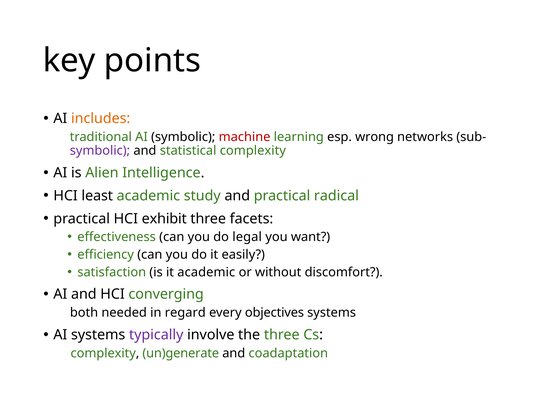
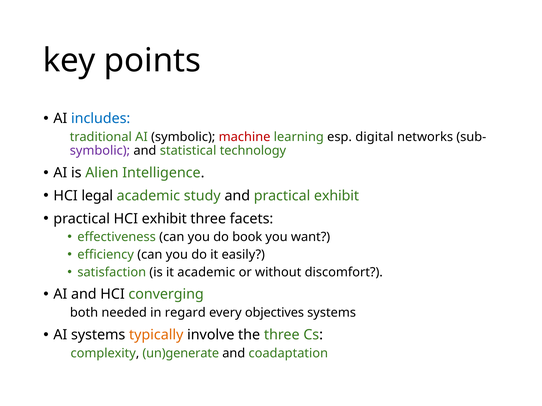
includes colour: orange -> blue (101, 119)
wrong: wrong -> digital (374, 137)
statistical complexity: complexity -> technology (253, 151)
least: least -> legal (97, 196)
practical radical: radical -> exhibit (337, 196)
legal: legal -> book (247, 237)
typically colour: purple -> orange (156, 335)
